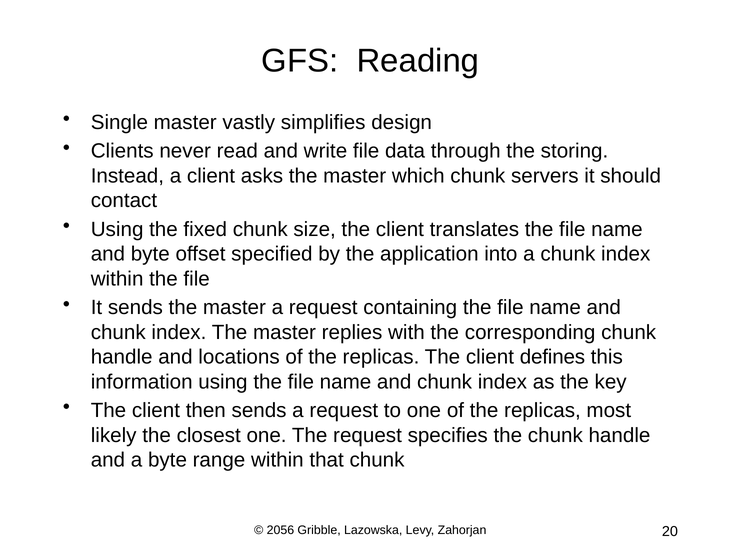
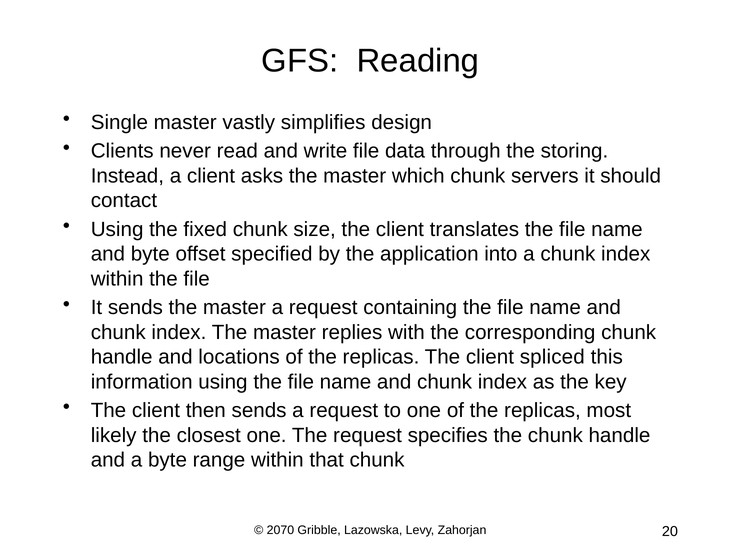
defines: defines -> spliced (552, 357)
2056: 2056 -> 2070 (280, 531)
